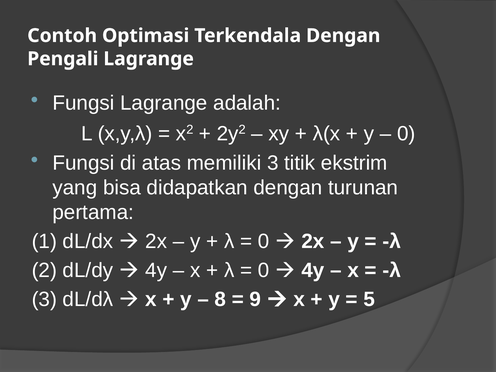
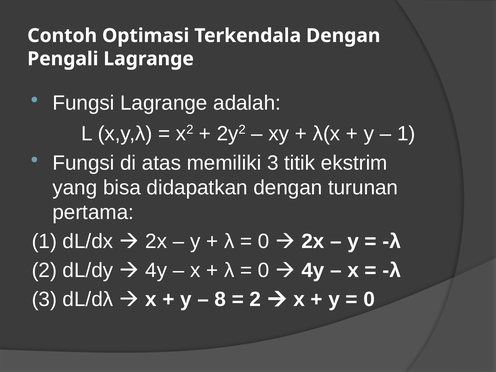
0: 0 -> 1 (406, 134)
9: 9 -> 2 (255, 299)
5: 5 -> 0 (369, 299)
